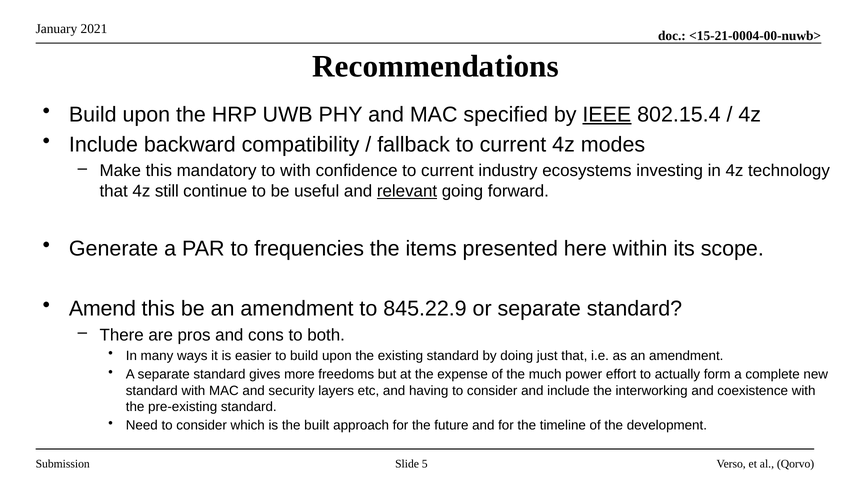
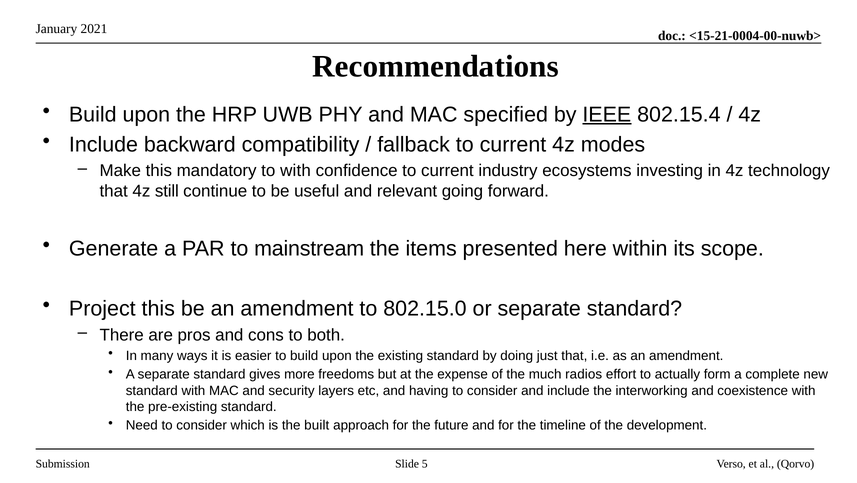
relevant underline: present -> none (407, 191)
frequencies: frequencies -> mainstream (309, 248)
Amend: Amend -> Project (102, 308)
845.22.9: 845.22.9 -> 802.15.0 (425, 308)
power: power -> radios (584, 374)
